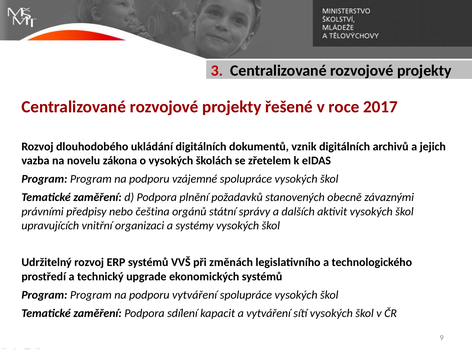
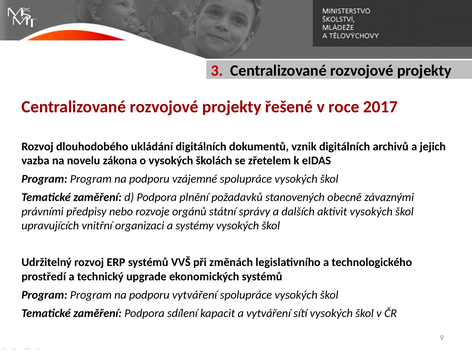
čeština: čeština -> rozvoje (153, 211)
